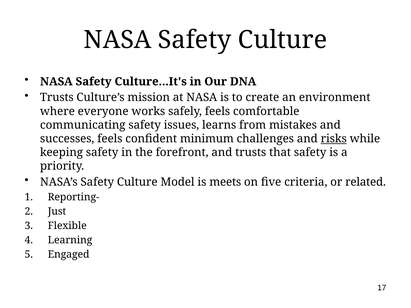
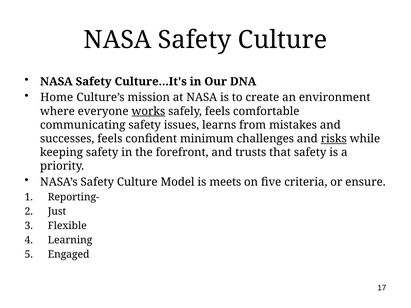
Trusts: Trusts -> Home (57, 98)
works underline: none -> present (148, 111)
related: related -> ensure (365, 182)
